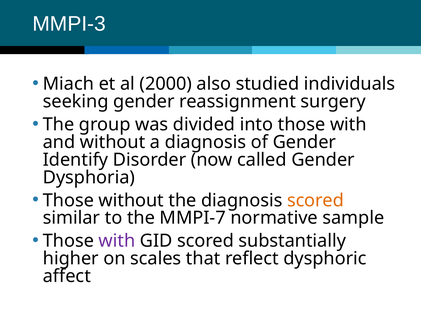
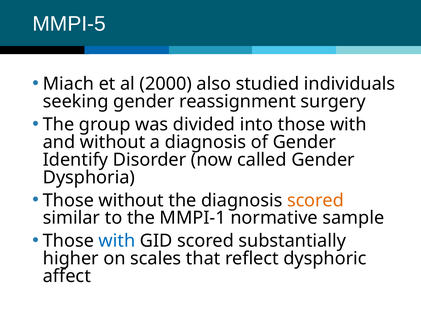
MMPI-3: MMPI-3 -> MMPI-5 (69, 24)
MMPI-7: MMPI-7 -> MMPI-1 (193, 218)
with colour: purple -> blue (117, 241)
